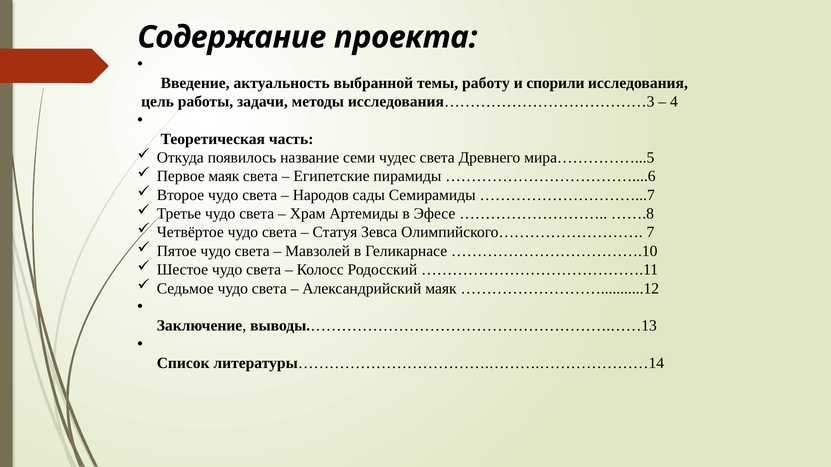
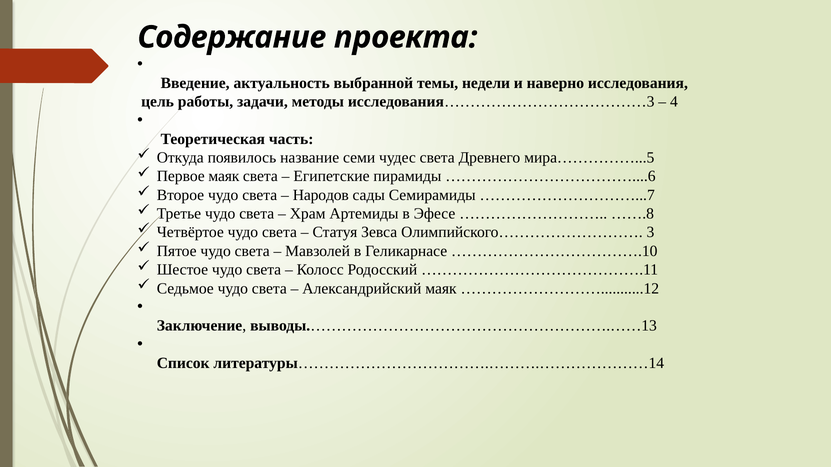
работу: работу -> недели (486, 83)
спорили: спорили -> наверно (555, 83)
7: 7 -> 3 (650, 233)
